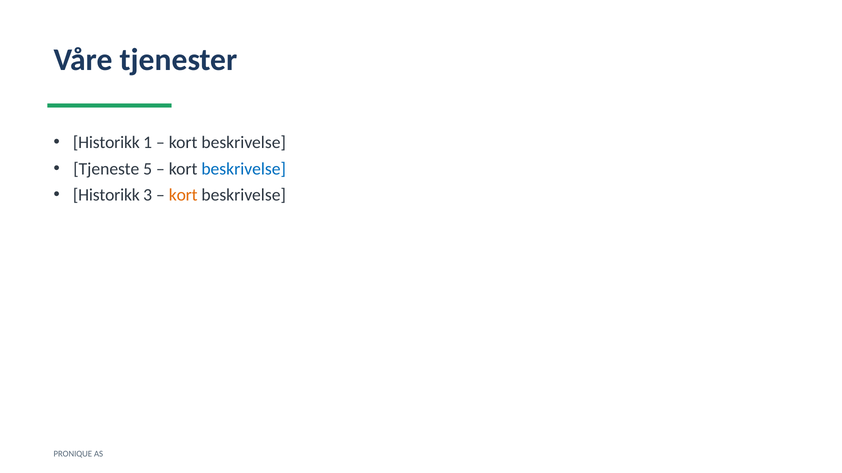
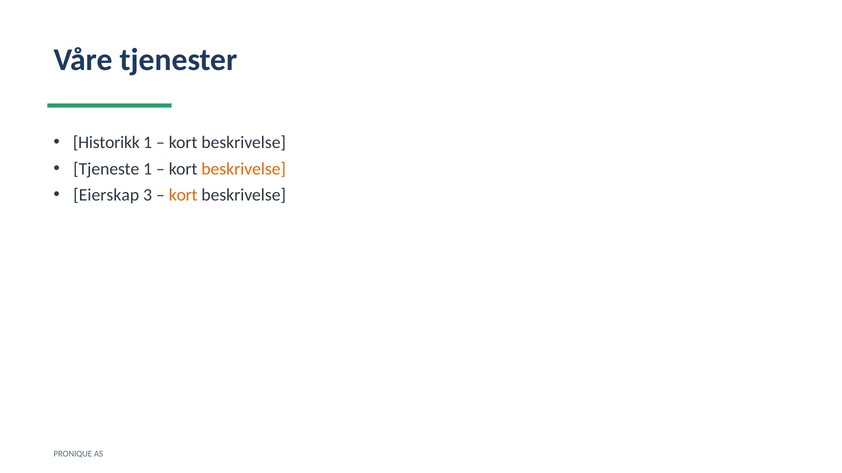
Tjeneste 5: 5 -> 1 (148, 169)
beskrivelse colour: blue -> orange (244, 169)
Historikk: Historikk -> Eierskap (106, 195)
